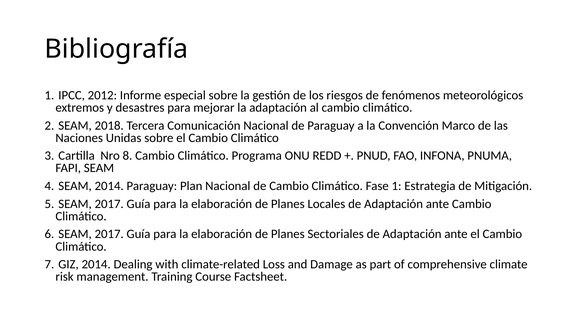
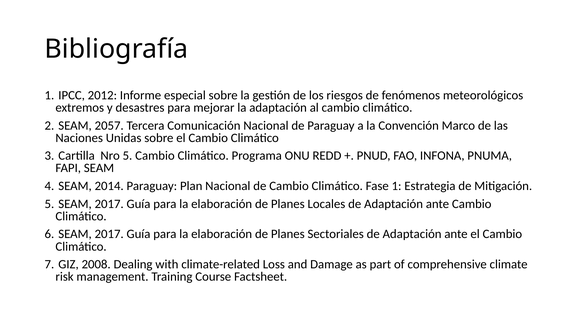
2018: 2018 -> 2057 (109, 126)
Nro 8: 8 -> 5 (127, 156)
GIZ 2014: 2014 -> 2008 (96, 265)
